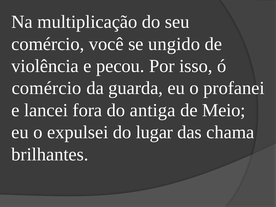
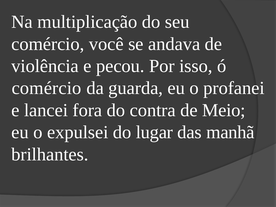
ungido: ungido -> andava (174, 44)
antiga: antiga -> contra (153, 110)
chama: chama -> manhã (230, 132)
